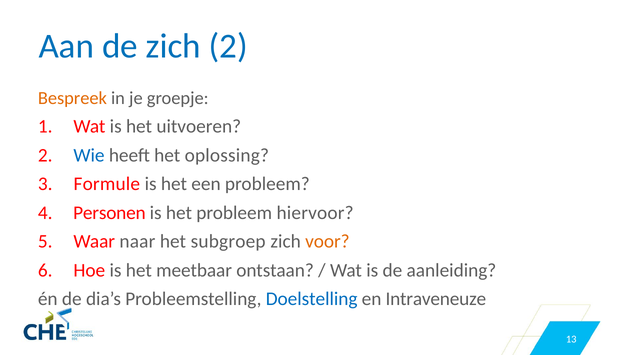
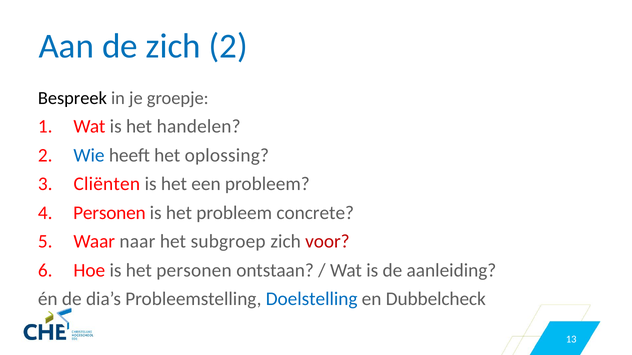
Bespreek colour: orange -> black (72, 98)
uitvoeren: uitvoeren -> handelen (199, 127)
Formule: Formule -> Cliënten (107, 184)
hiervoor: hiervoor -> concrete (315, 213)
voor colour: orange -> red (327, 242)
het meetbaar: meetbaar -> personen (194, 271)
Intraveneuze: Intraveneuze -> Dubbelcheck (436, 300)
